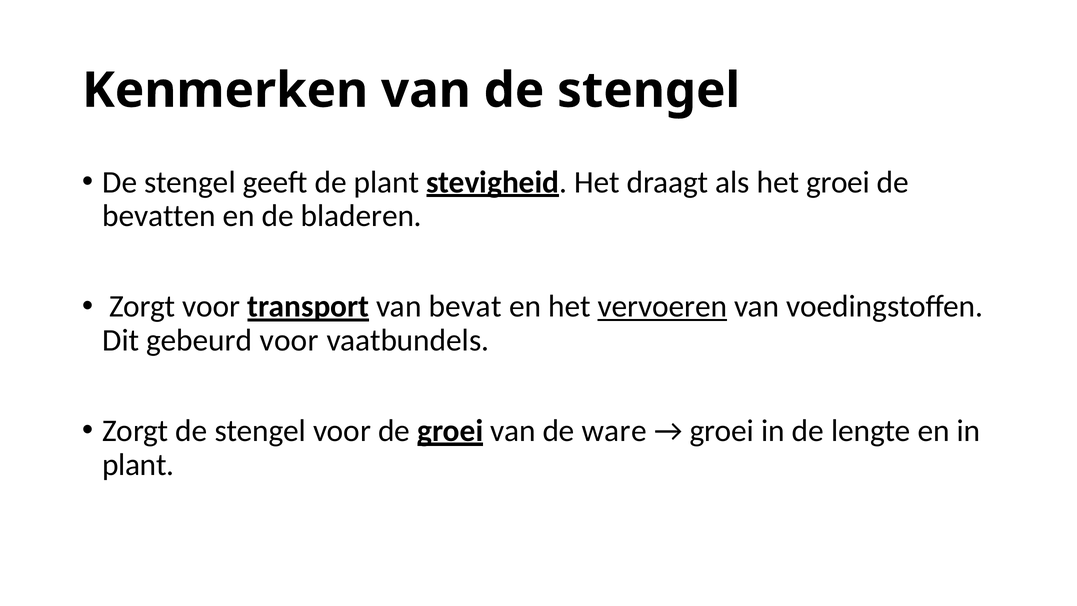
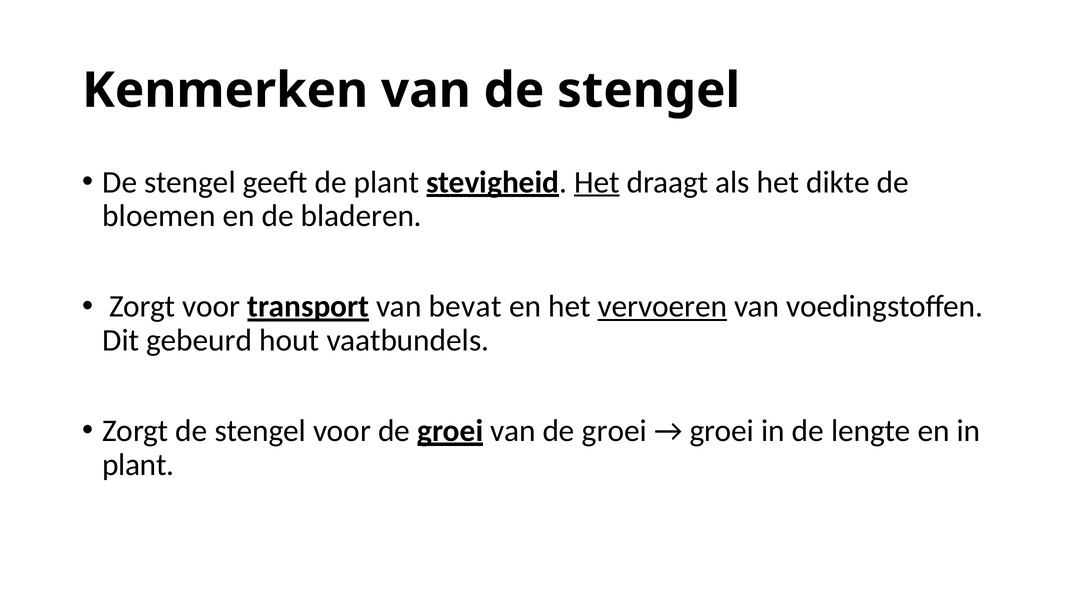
Het underline: none -> present (597, 182)
het groei: groei -> dikte (838, 182)
bevatten: bevatten -> bloemen (159, 216)
gebeurd voor: voor -> hout (289, 340)
van de ware: ware -> groei (614, 431)
